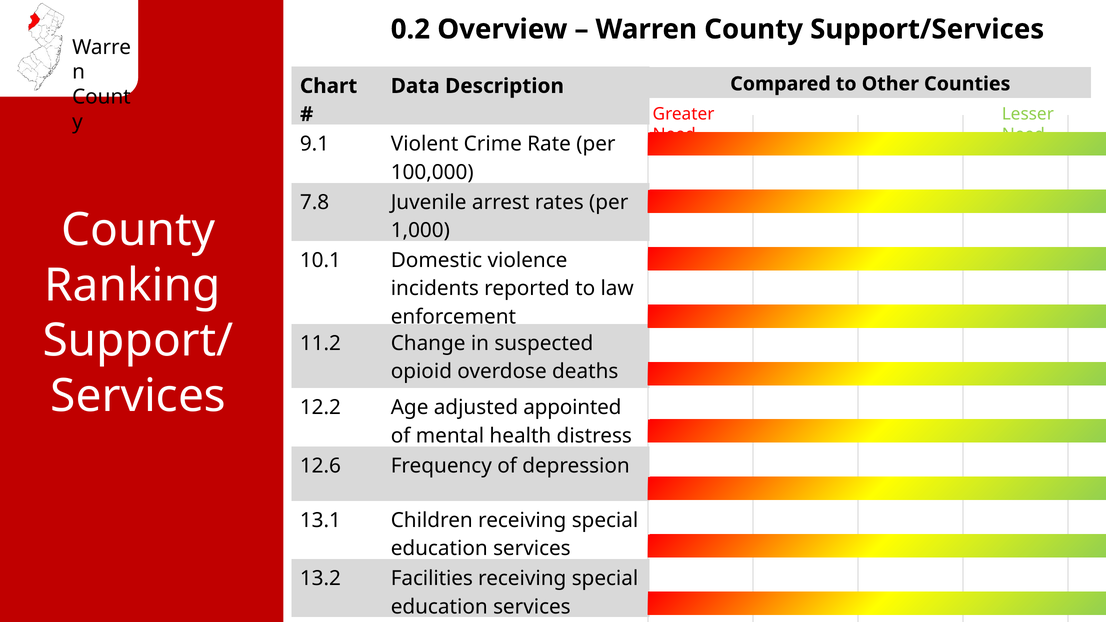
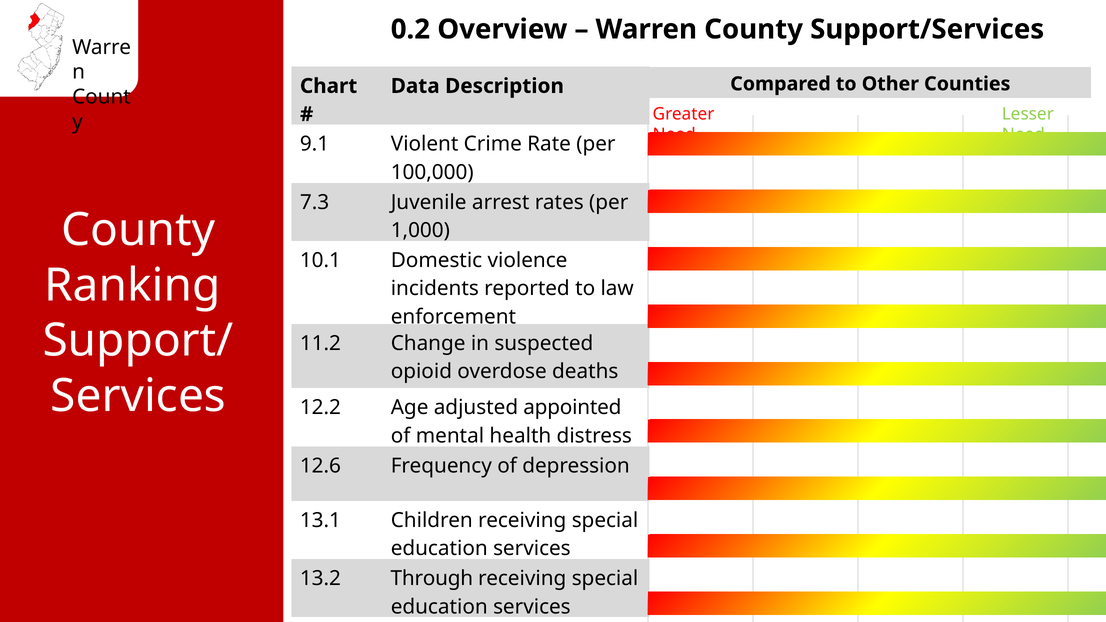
7.8: 7.8 -> 7.3 (315, 202)
Facilities: Facilities -> Through (432, 579)
